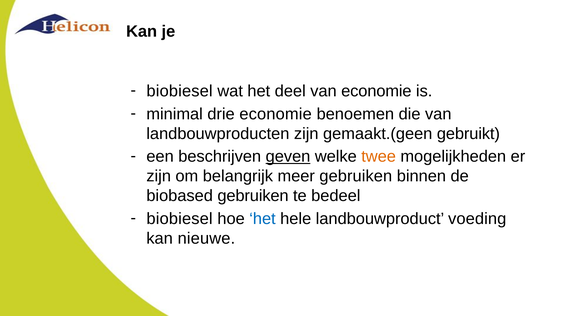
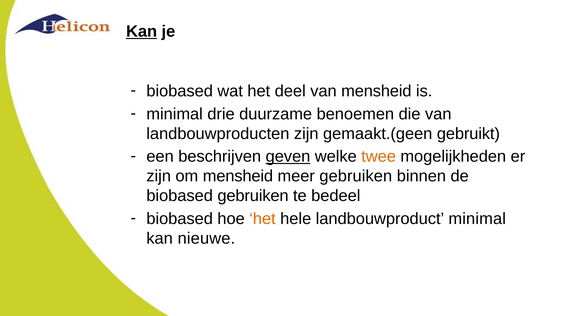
Kan underline: none -> present (142, 31)
biobiesel: biobiesel -> biobased (180, 91)
van economie: economie -> mensheid (376, 91)
drie economie: economie -> duurzame (276, 114)
om belangrijk: belangrijk -> mensheid (238, 177)
biobiesel: biobiesel -> biobased (180, 219)
het colour: blue -> orange (262, 219)
landbouwproduct voeding: voeding -> minimal (477, 219)
